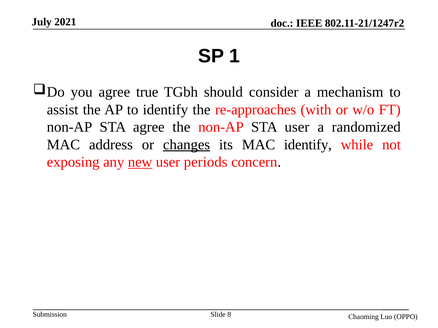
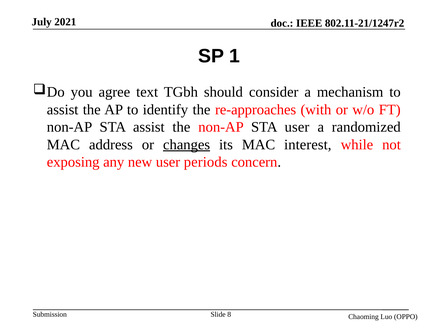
true: true -> text (147, 92)
STA agree: agree -> assist (149, 127)
MAC identify: identify -> interest (308, 145)
new underline: present -> none (140, 162)
